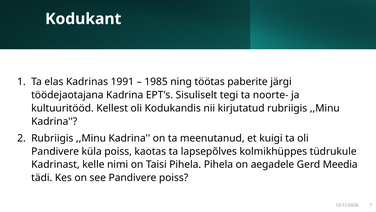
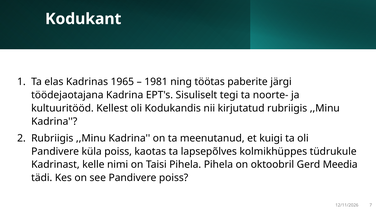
1991: 1991 -> 1965 (122, 82)
1985: 1985 -> 1981 (156, 82)
aegadele: aegadele -> oktoobril (272, 164)
